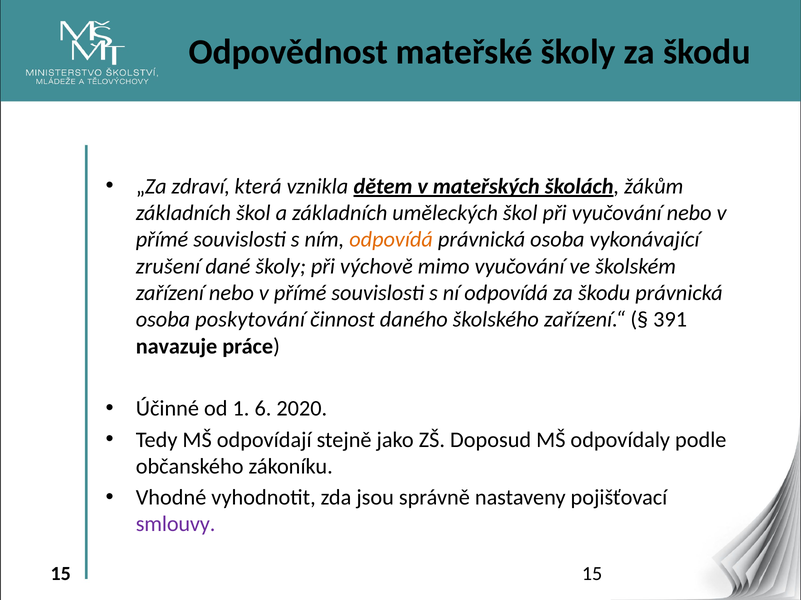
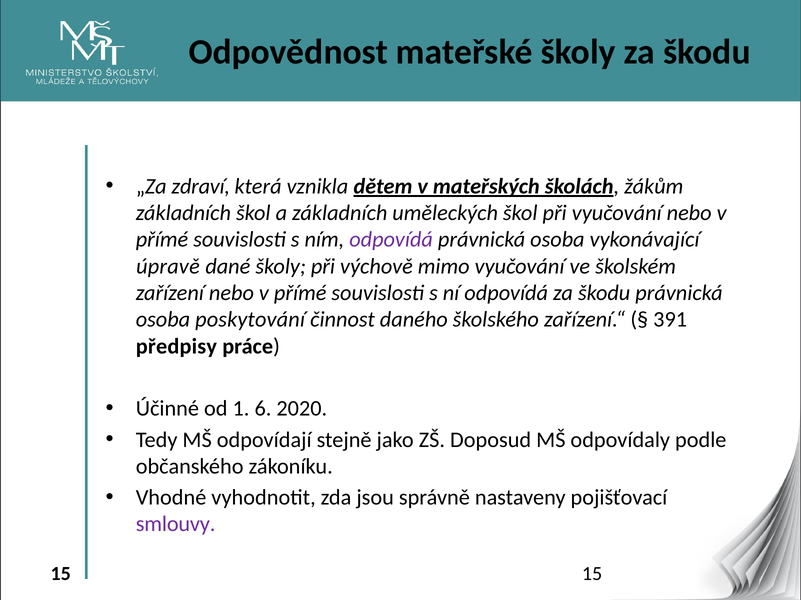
odpovídá colour: orange -> purple (391, 240)
zrušení: zrušení -> úpravě (168, 267)
navazuje: navazuje -> předpisy (176, 347)
